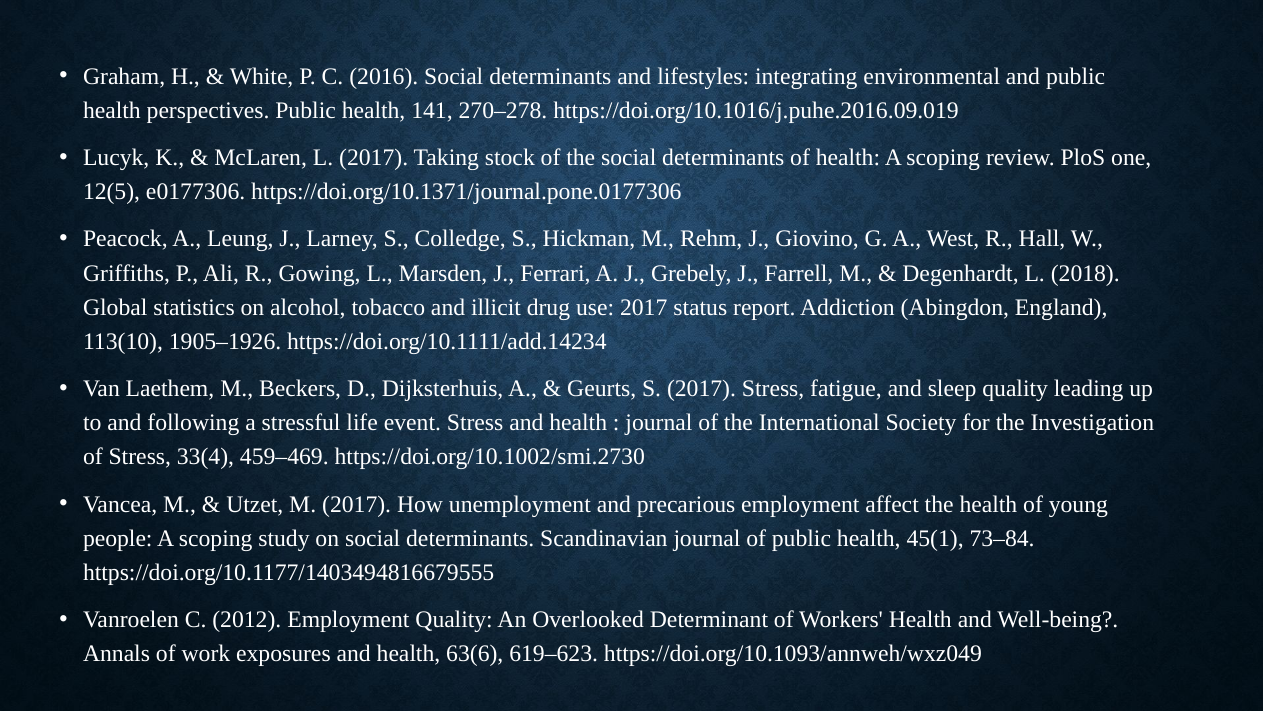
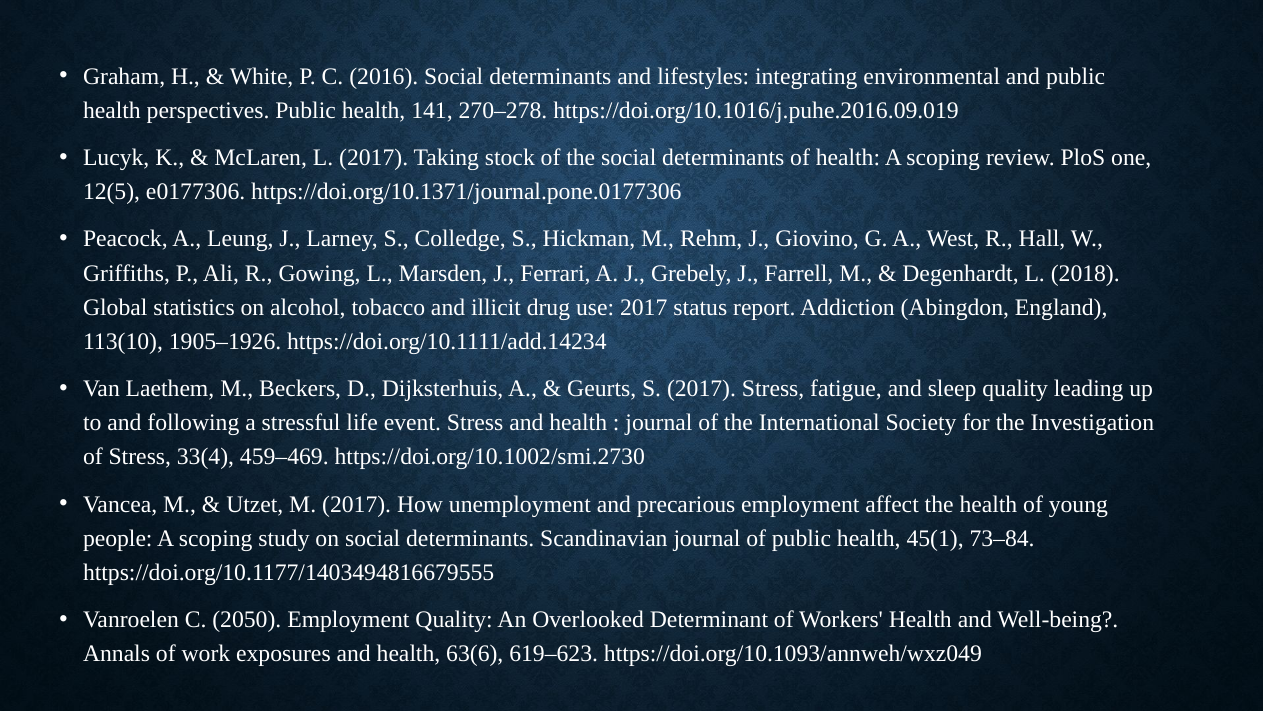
2012: 2012 -> 2050 (247, 619)
